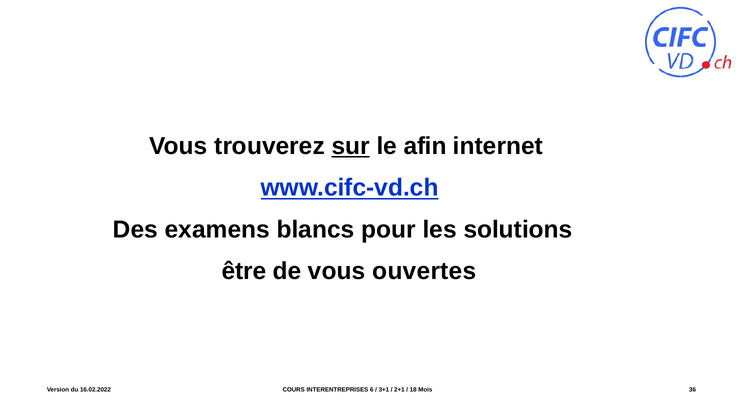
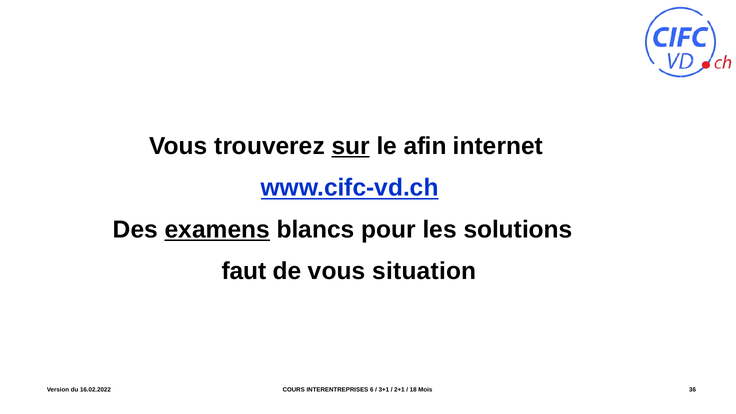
examens underline: none -> present (217, 230)
être: être -> faut (244, 271)
ouvertes: ouvertes -> situation (424, 271)
